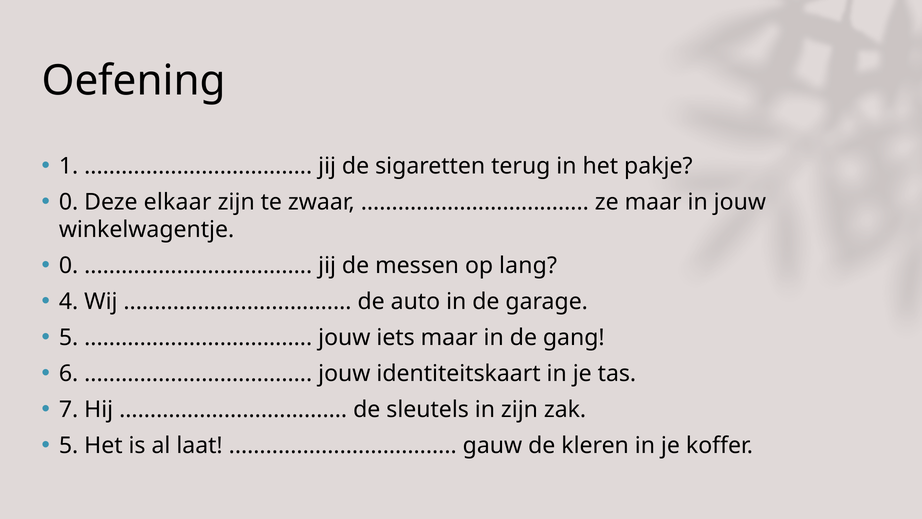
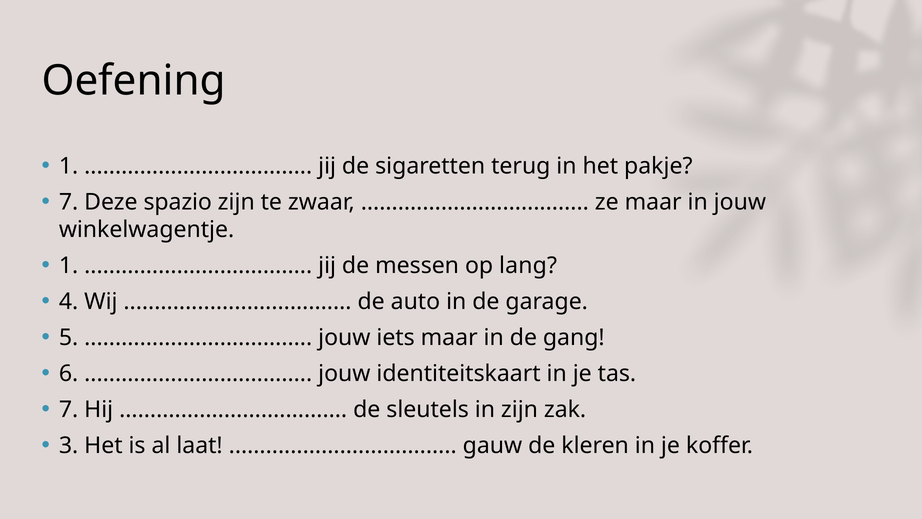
0: 0 -> 7 (69, 202)
elkaar: elkaar -> spazio (178, 202)
0: 0 -> 1 (69, 265)
5: 5 -> 3 (69, 445)
